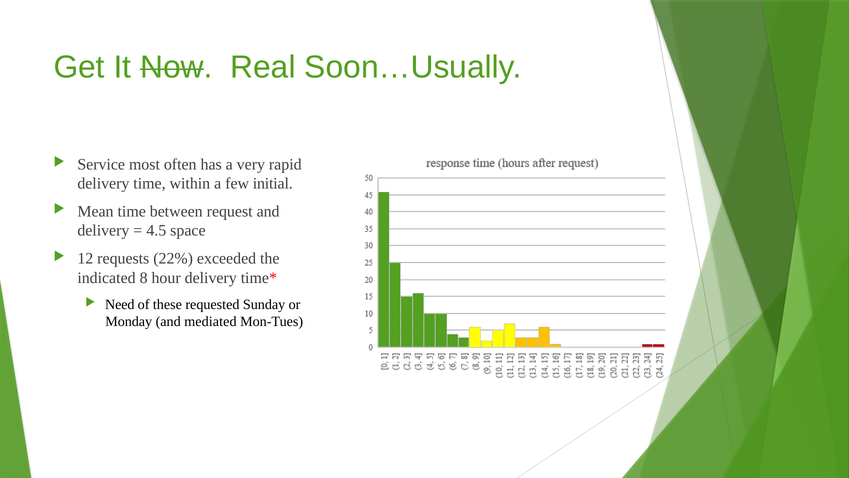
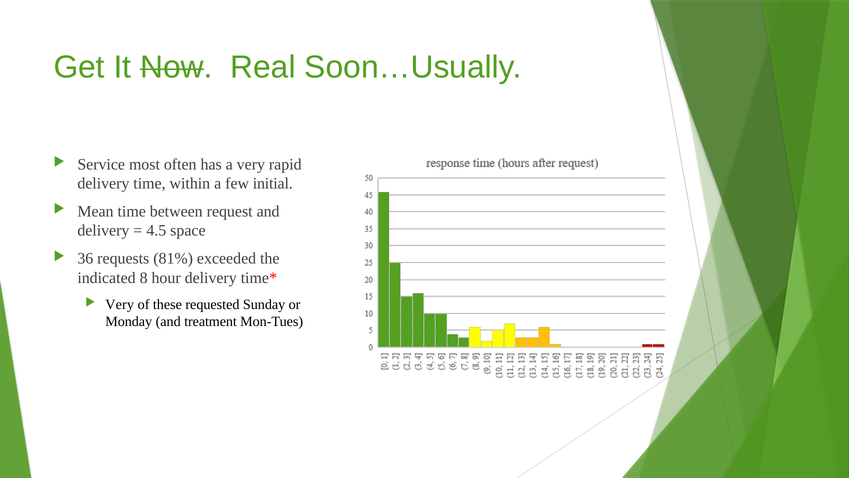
12: 12 -> 36 (85, 258)
22%: 22% -> 81% (173, 258)
Need: Need -> Very (120, 304)
mediated: mediated -> treatment (211, 321)
